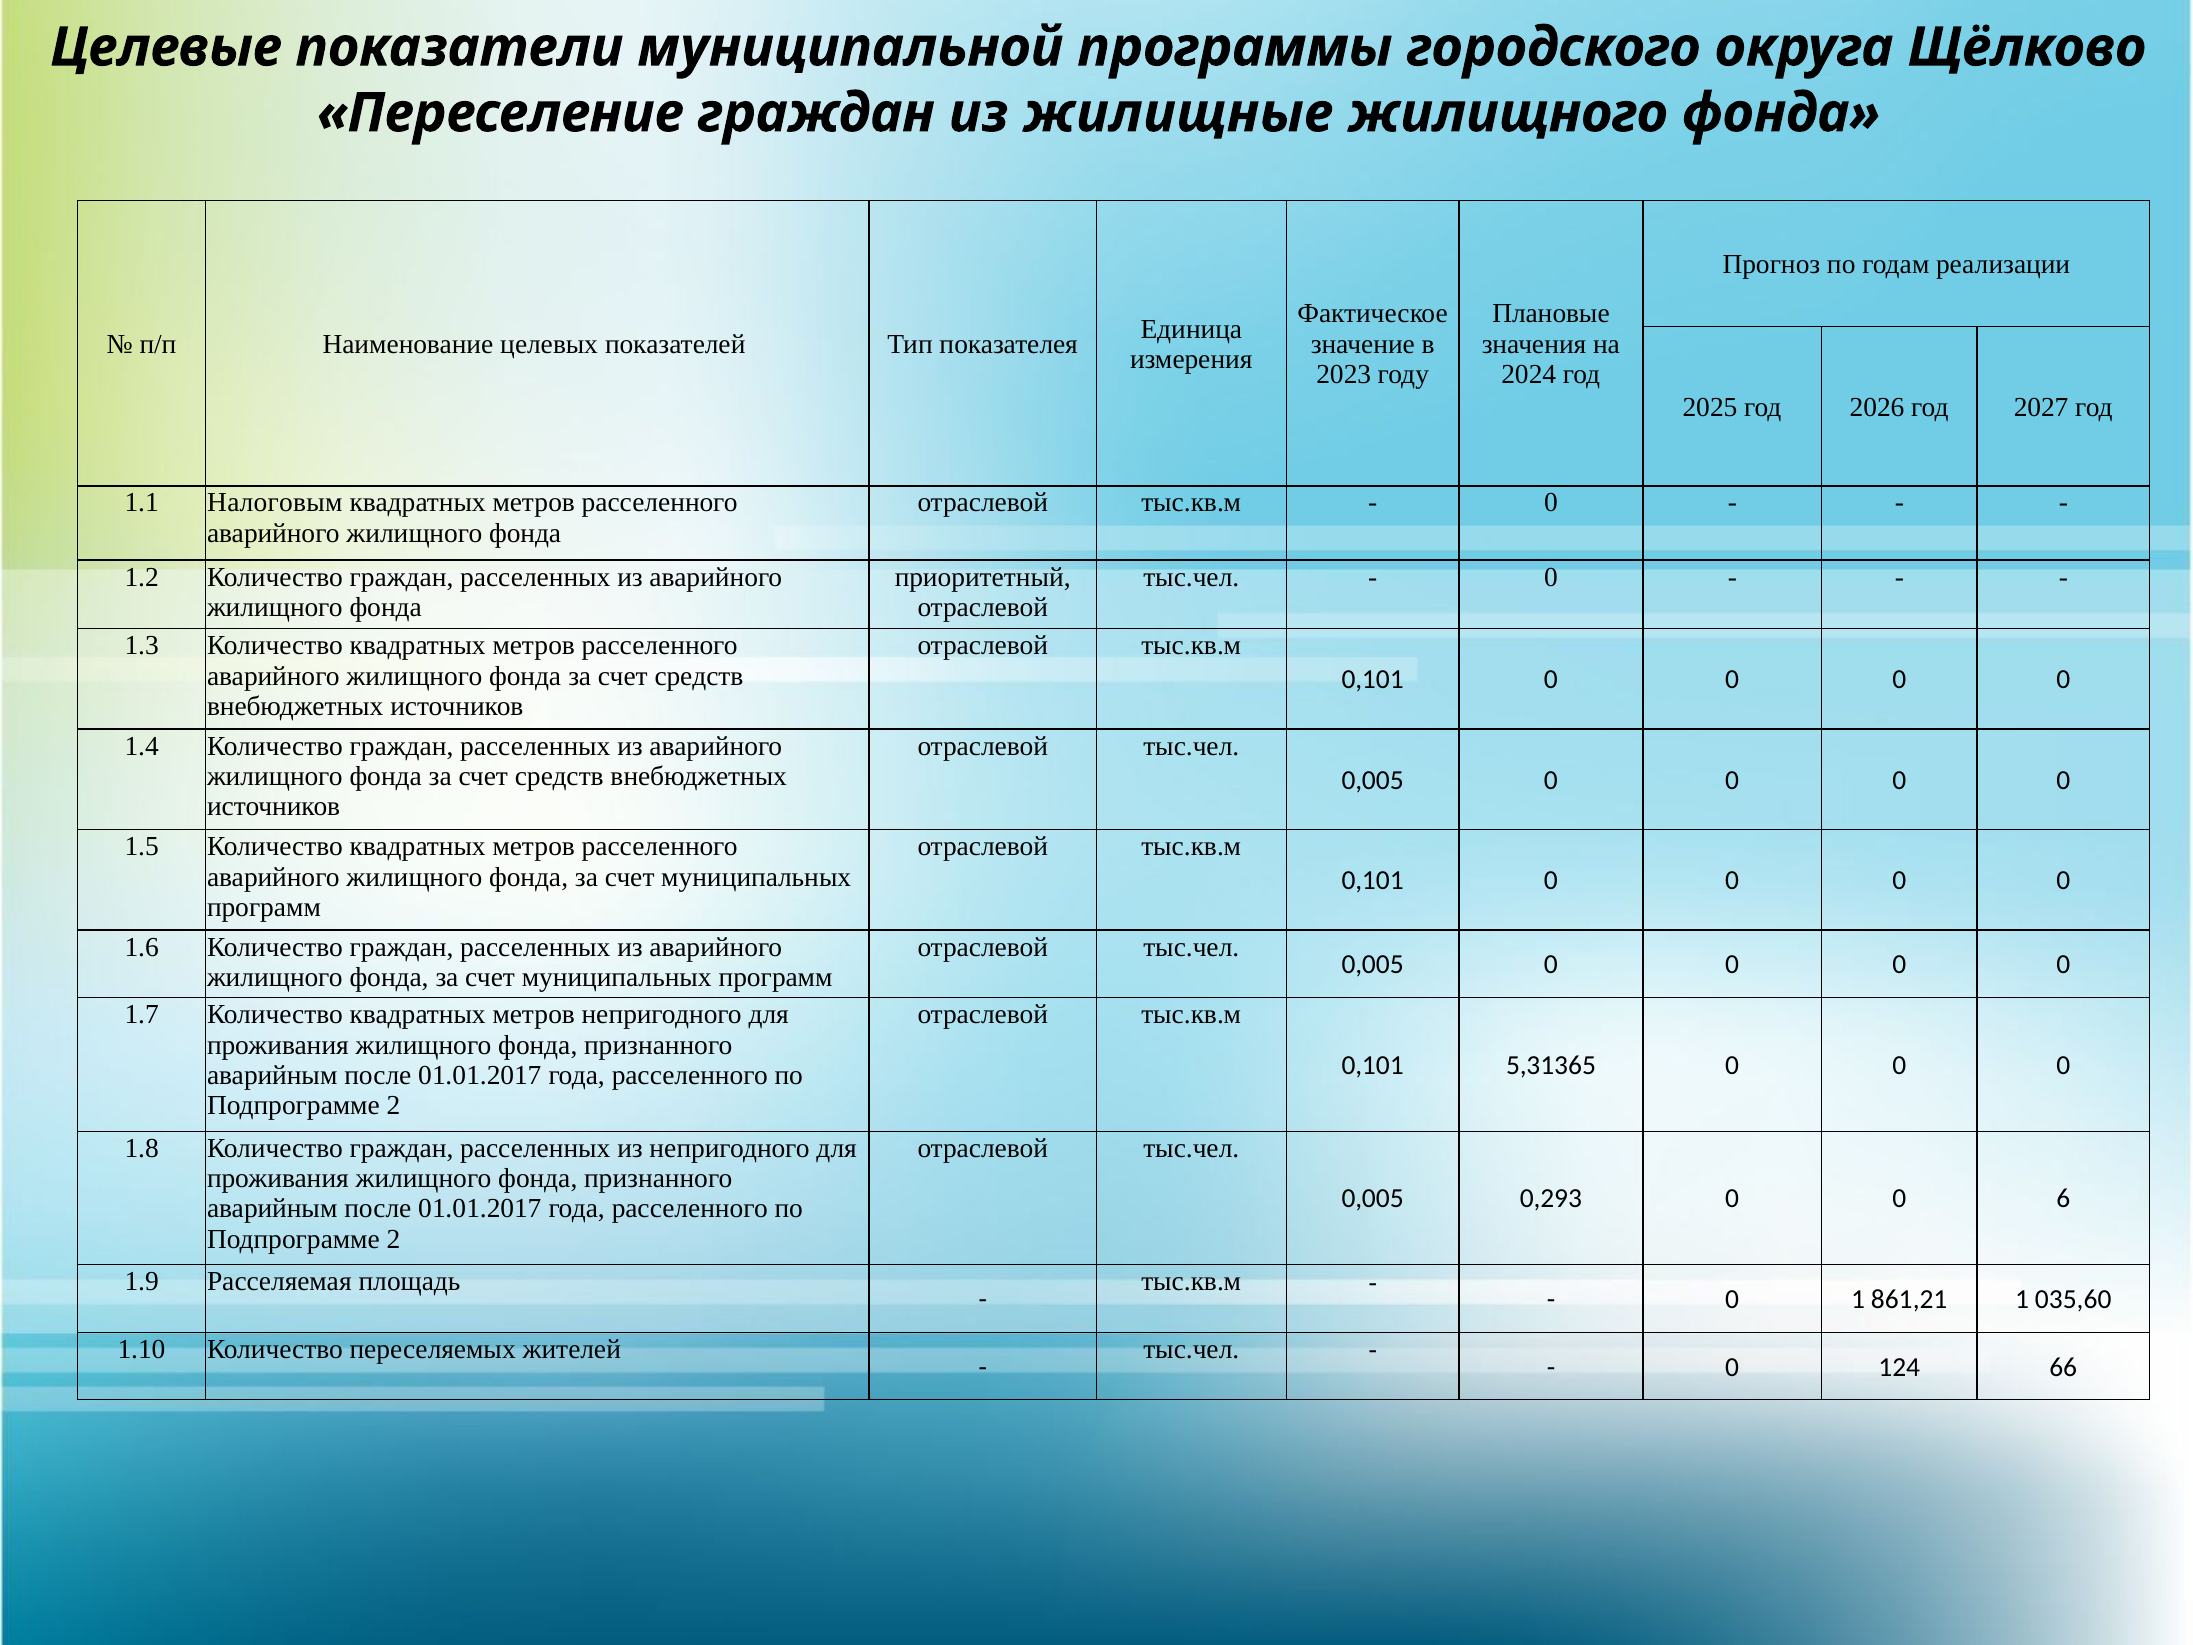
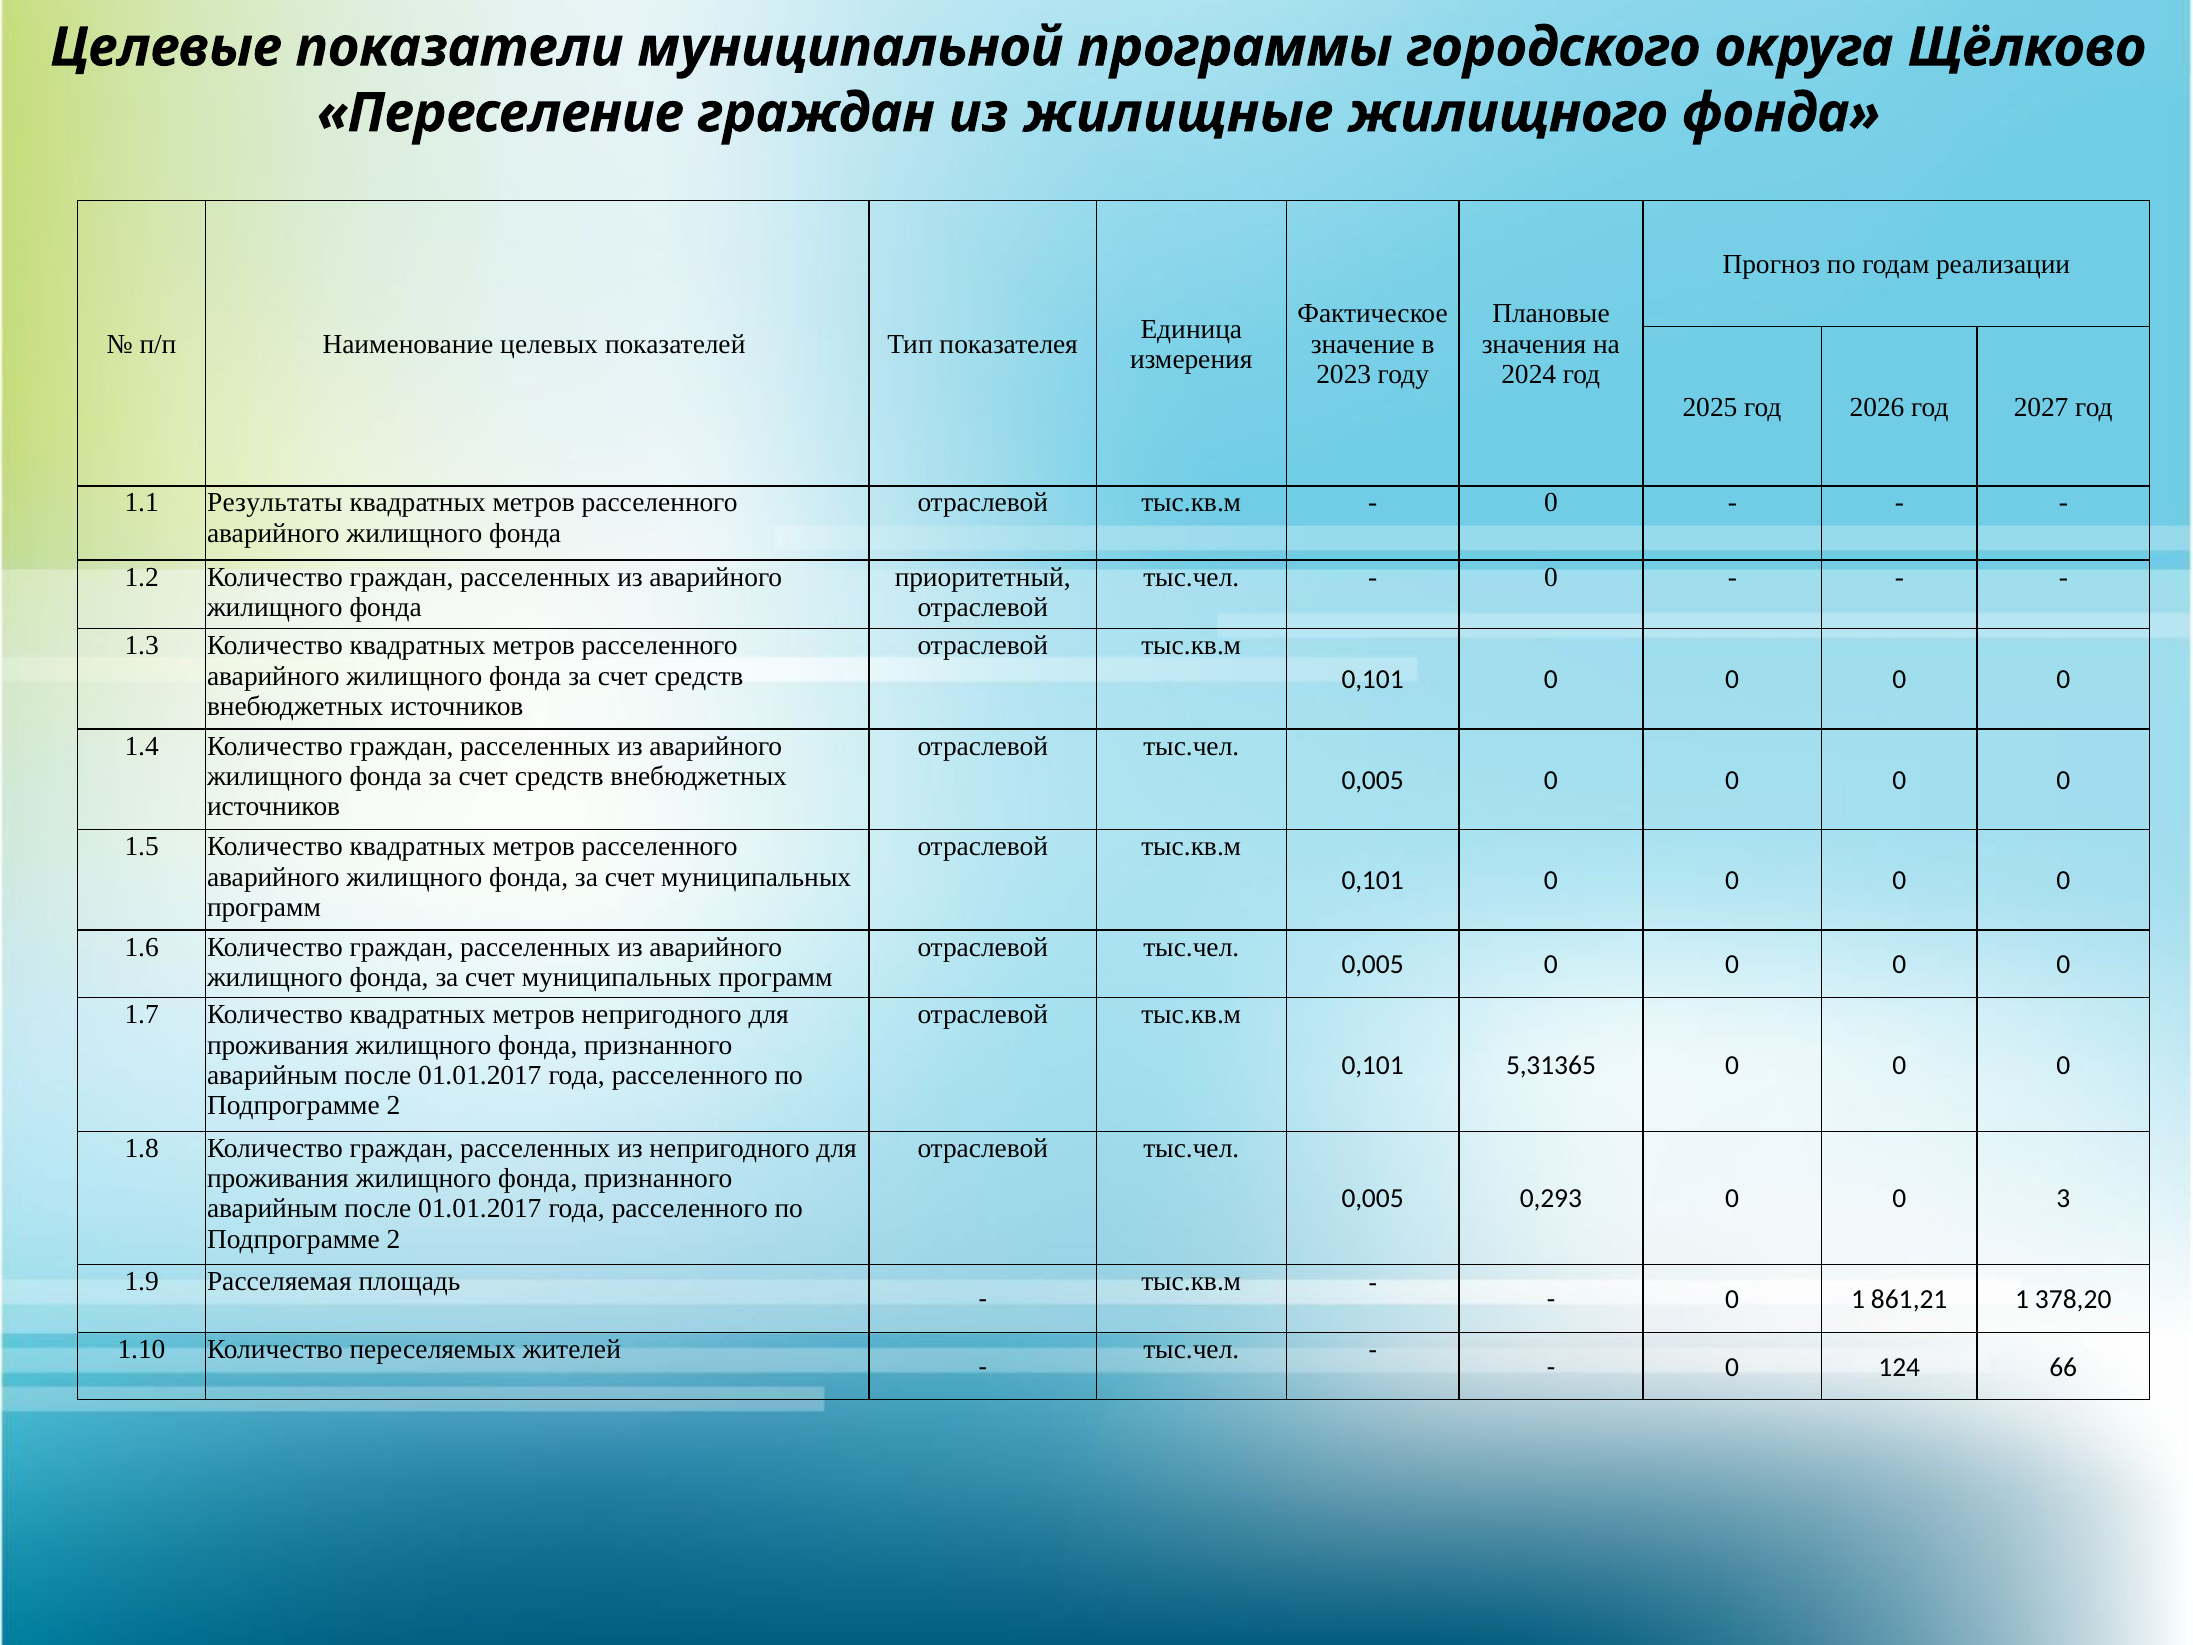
Налоговым: Налоговым -> Результаты (275, 503)
6: 6 -> 3 (2063, 1199)
035,60: 035,60 -> 378,20 (2073, 1299)
